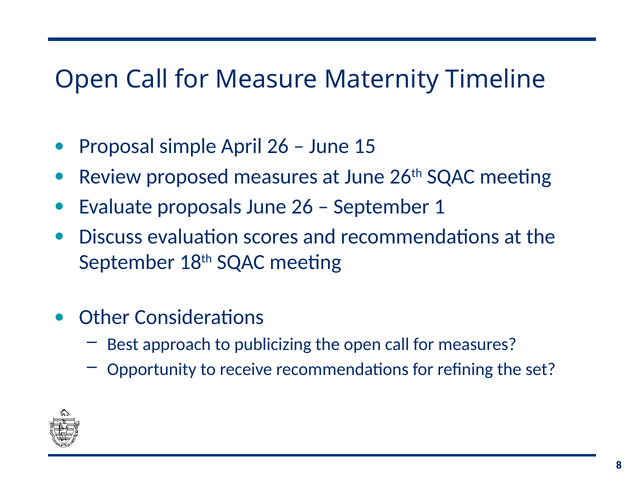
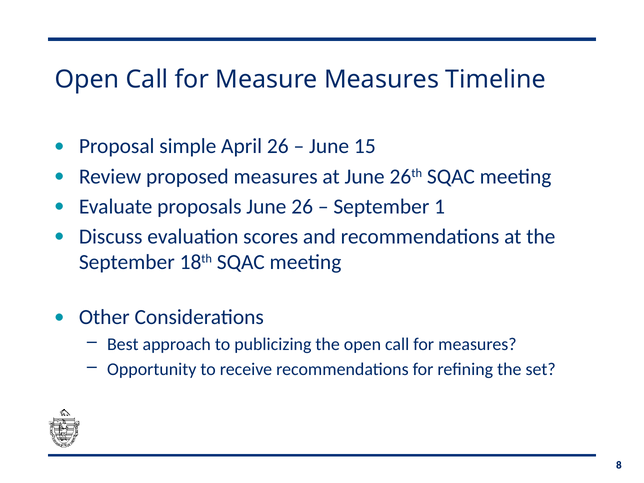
Measure Maternity: Maternity -> Measures (382, 80)
